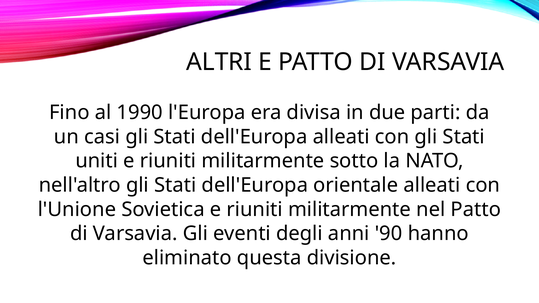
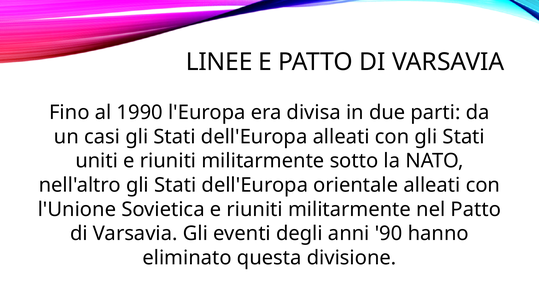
ALTRI: ALTRI -> LINEE (219, 62)
